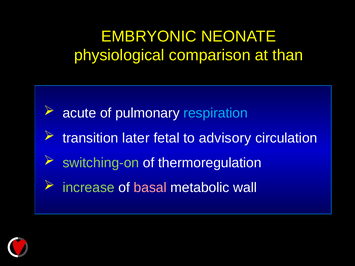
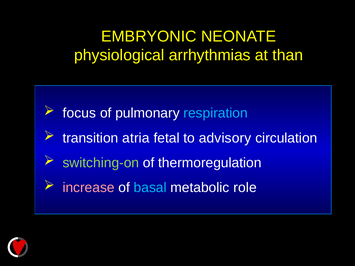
comparison: comparison -> arrhythmias (210, 55)
acute: acute -> focus (79, 113)
later: later -> atria (136, 138)
increase colour: light green -> pink (89, 188)
basal colour: pink -> light blue (150, 188)
wall: wall -> role (245, 188)
